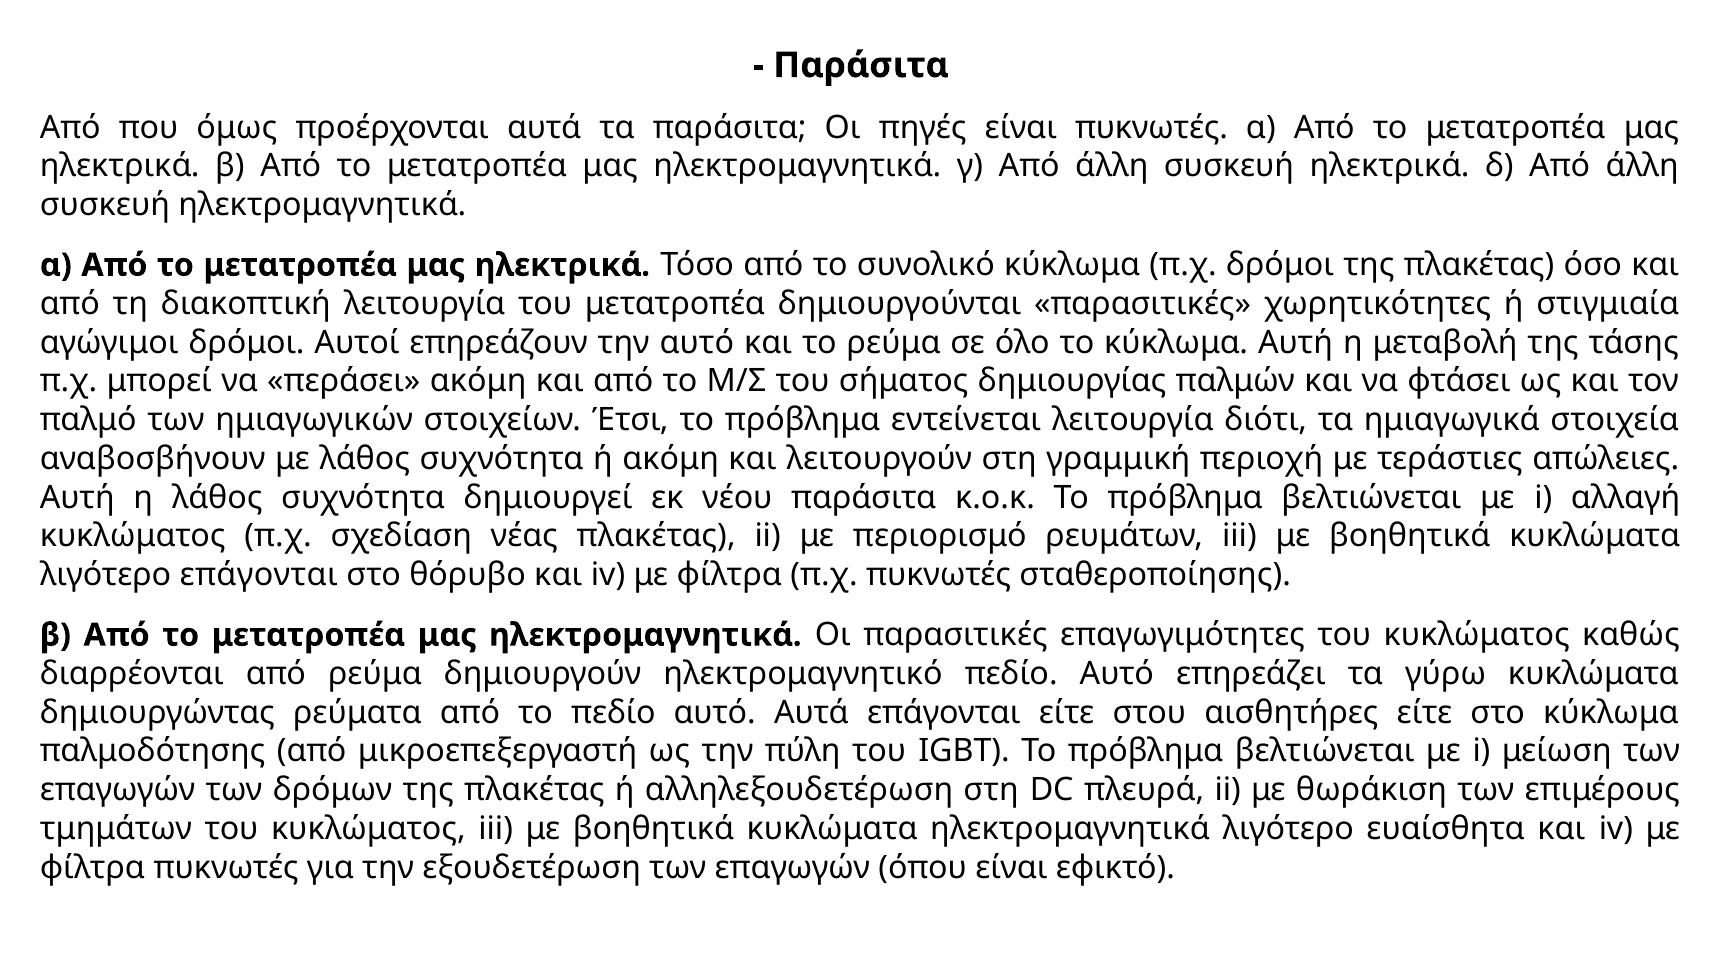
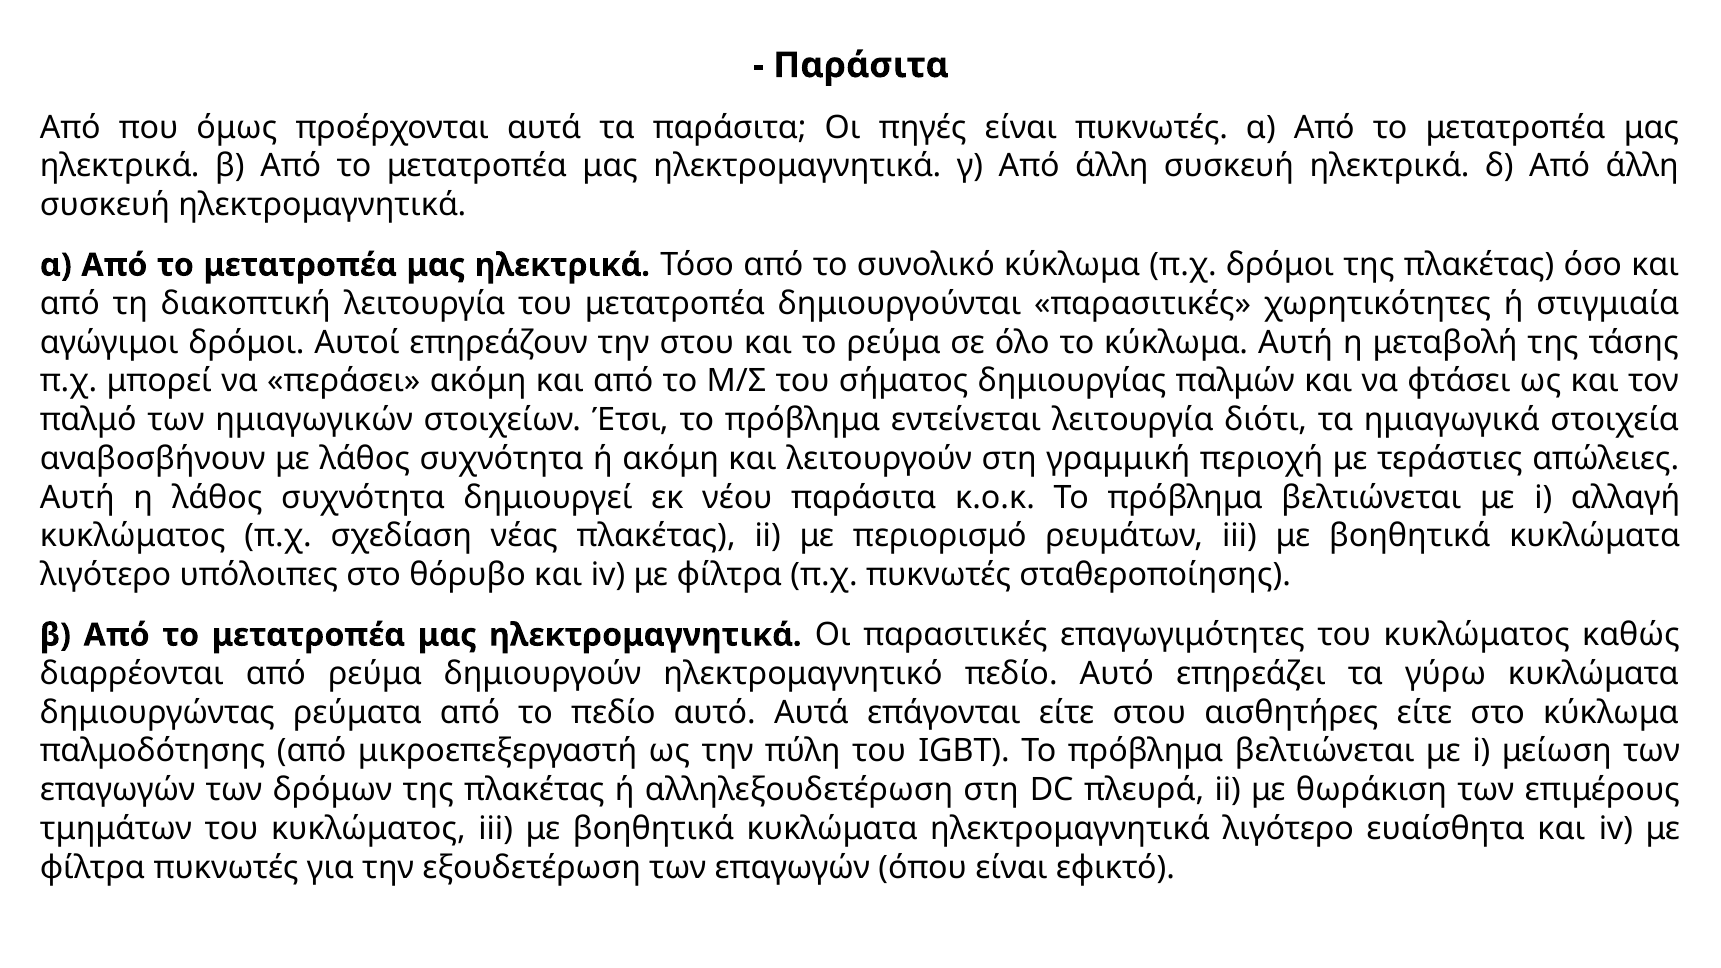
την αυτό: αυτό -> στου (697, 343)
λιγότερο επάγονται: επάγονται -> υπόλοιπες (259, 575)
